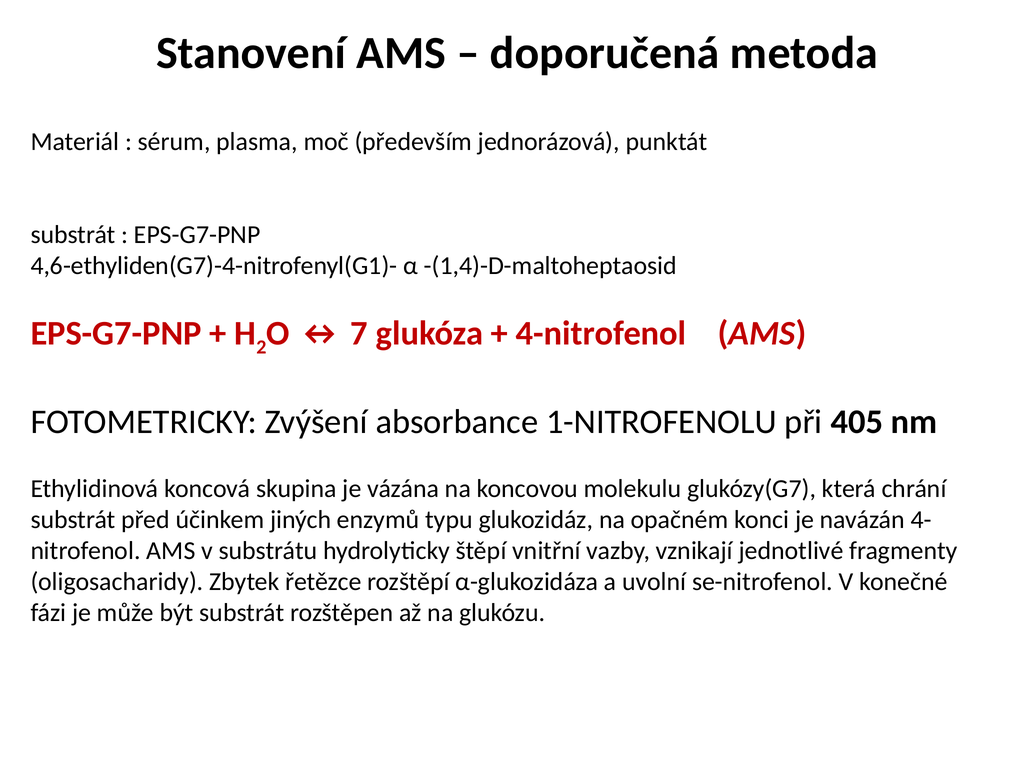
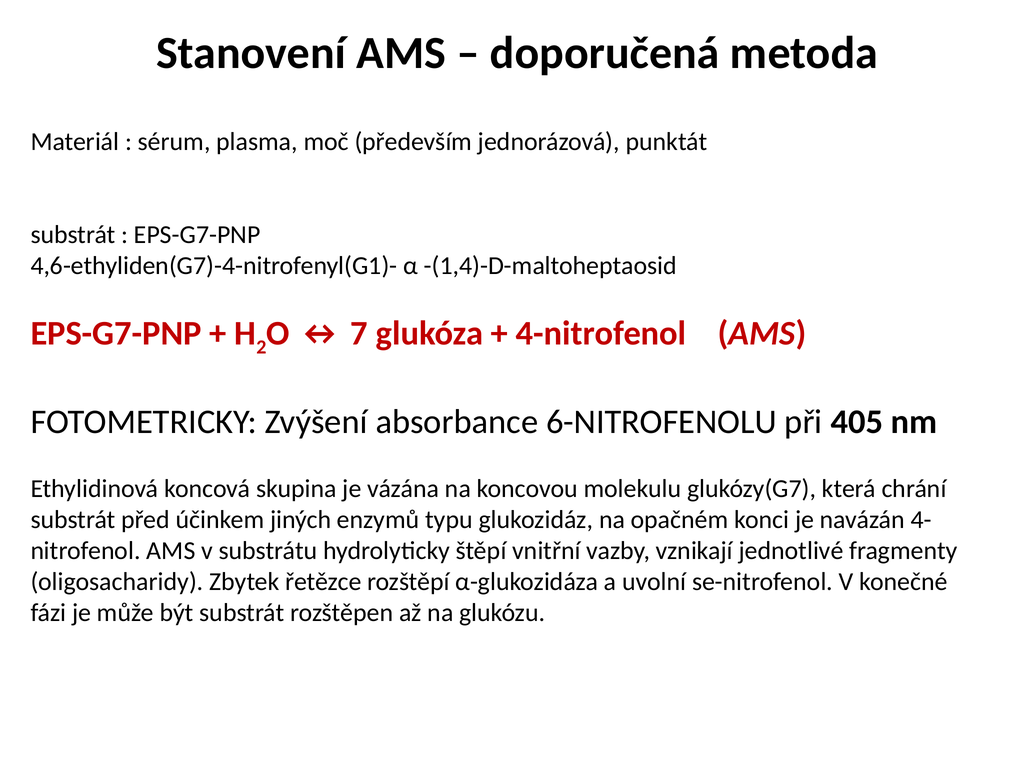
1-NITROFENOLU: 1-NITROFENOLU -> 6-NITROFENOLU (661, 422)
